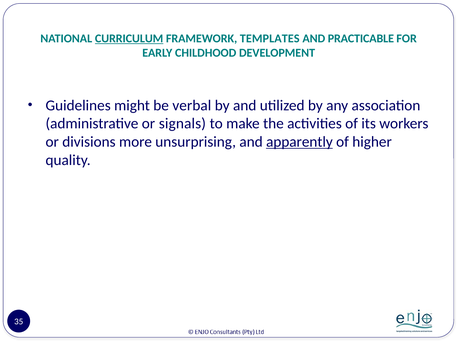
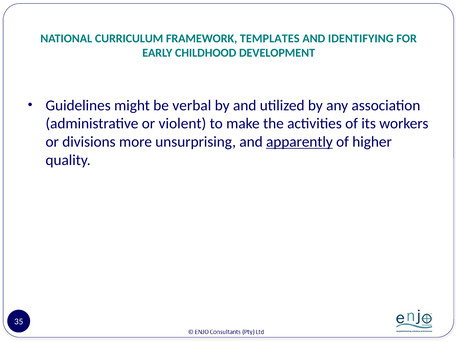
CURRICULUM underline: present -> none (129, 39)
PRACTICABLE: PRACTICABLE -> IDENTIFYING (361, 39)
signals: signals -> violent (182, 124)
